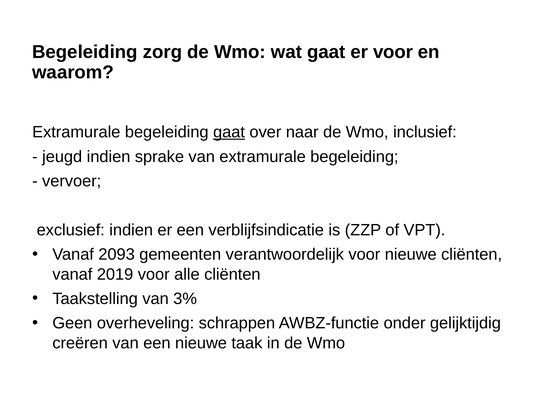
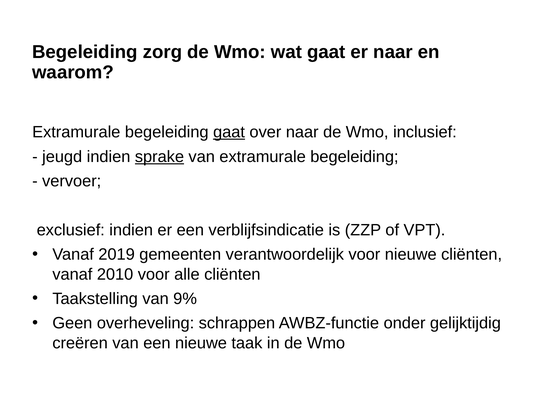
er voor: voor -> naar (393, 52)
sprake underline: none -> present (159, 157)
2093: 2093 -> 2019 (117, 254)
2019: 2019 -> 2010 (115, 274)
3%: 3% -> 9% (185, 299)
